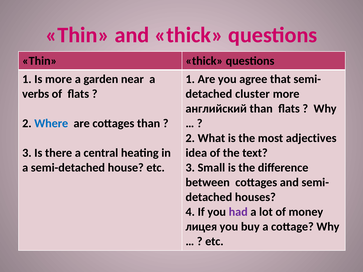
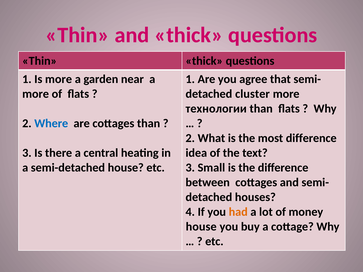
verbs: verbs -> more (36, 94)
английский: английский -> технологии (216, 109)
most adjectives: adjectives -> difference (311, 138)
had colour: purple -> orange (238, 212)
лицея: лицея -> house (201, 227)
